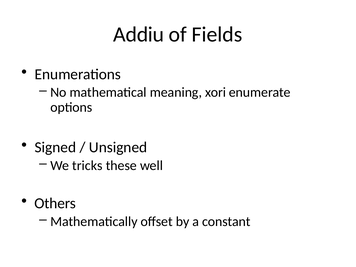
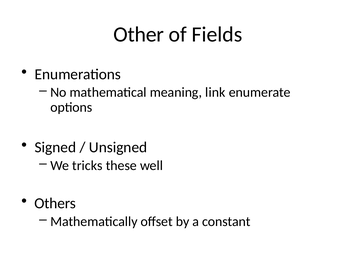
Addiu: Addiu -> Other (139, 34)
xori: xori -> link (215, 92)
